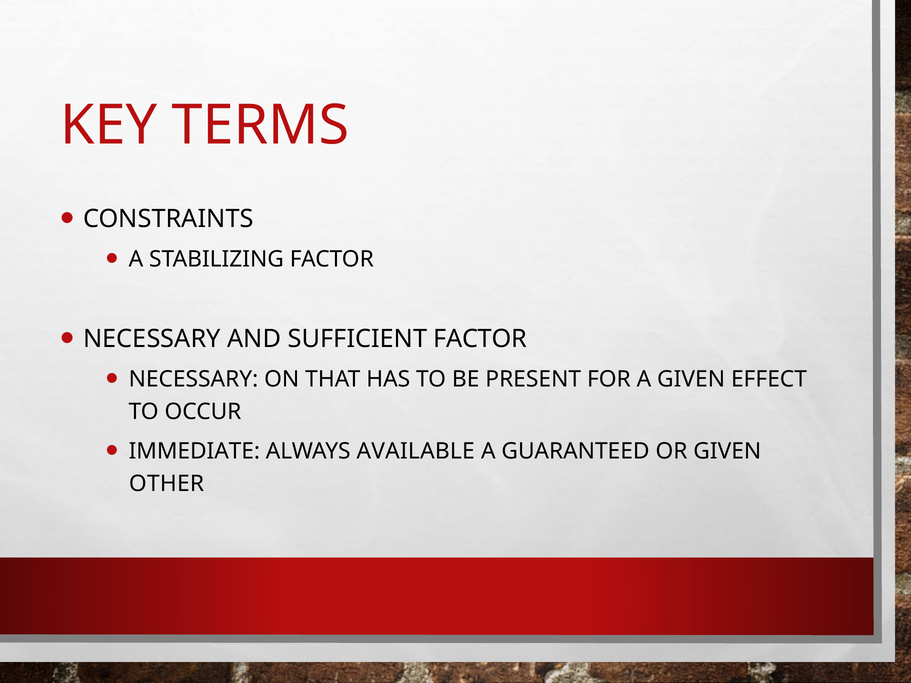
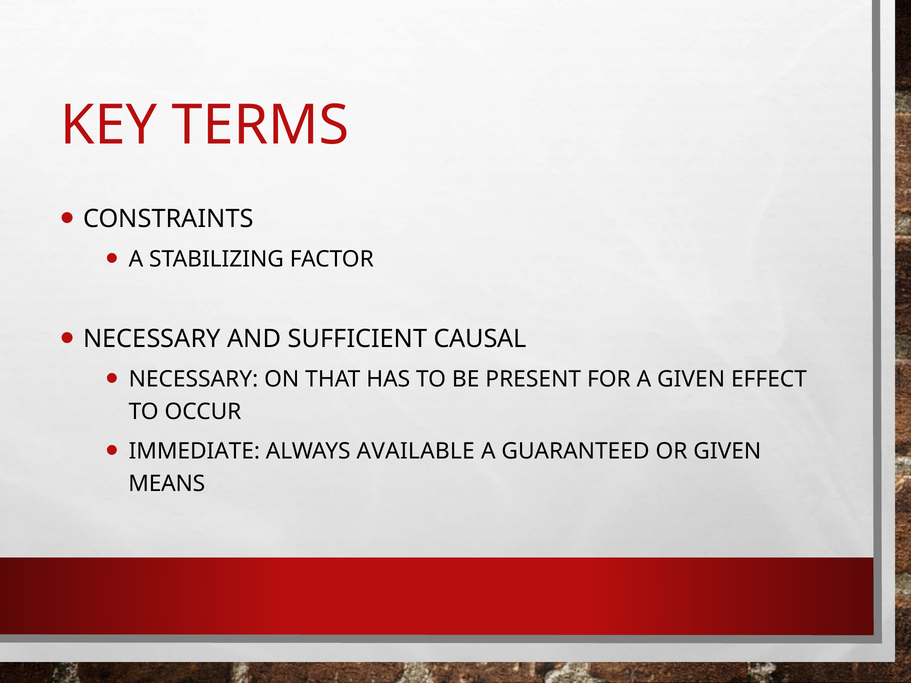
SUFFICIENT FACTOR: FACTOR -> CAUSAL (480, 339)
OTHER: OTHER -> MEANS (167, 484)
